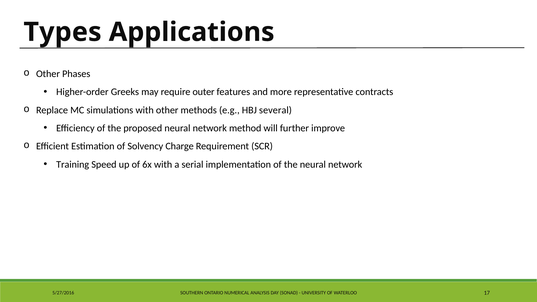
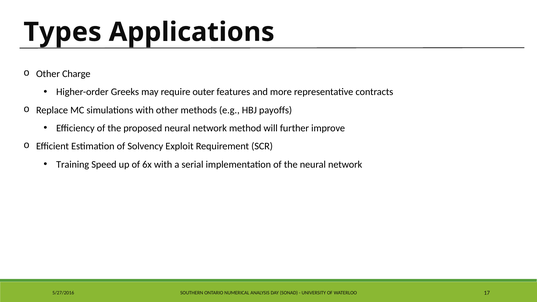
Phases: Phases -> Charge (76, 74)
several: several -> payoffs (276, 110)
Charge: Charge -> Exploit (180, 146)
